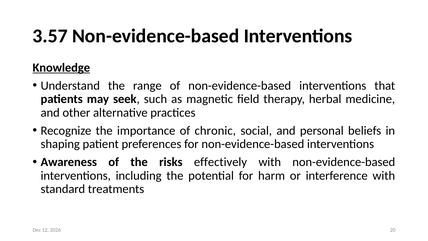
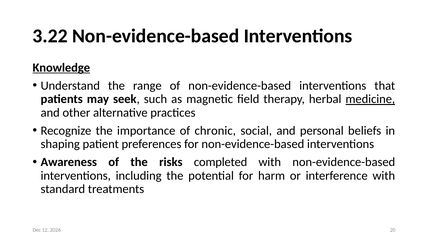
3.57: 3.57 -> 3.22 (50, 36)
medicine underline: none -> present (370, 99)
effectively: effectively -> completed (221, 162)
